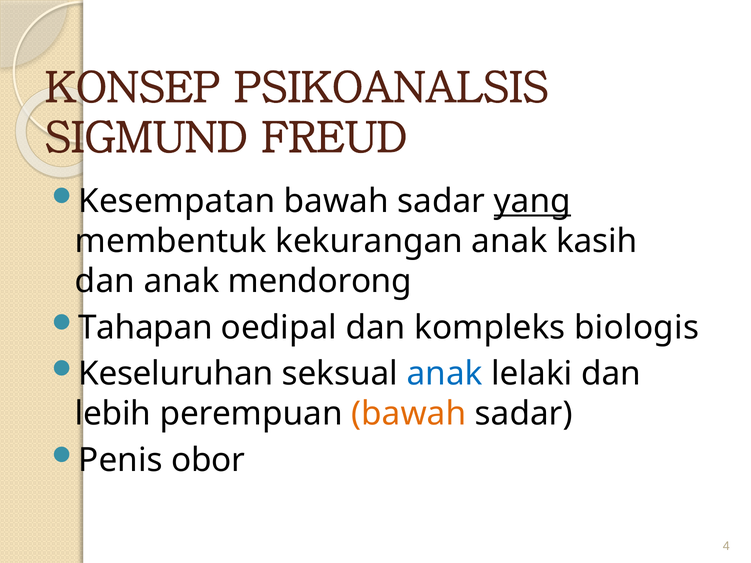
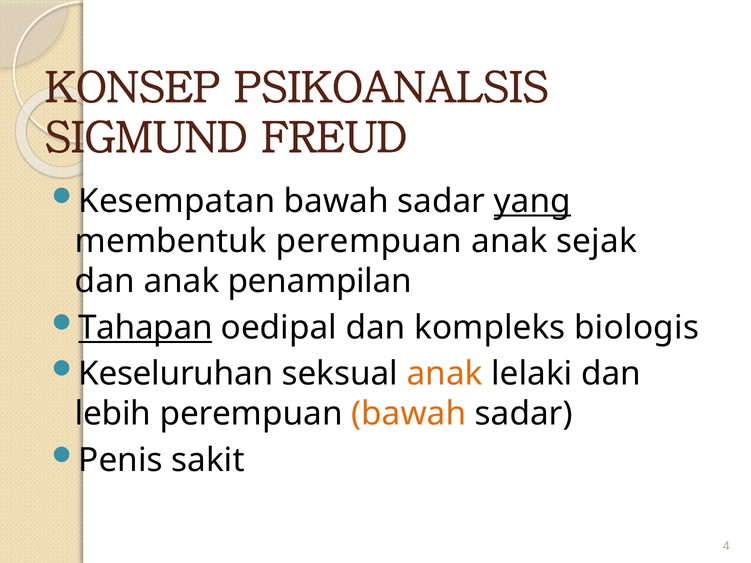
membentuk kekurangan: kekurangan -> perempuan (369, 241)
kasih: kasih -> sejak (597, 241)
mendorong: mendorong -> penampilan (320, 281)
Tahapan underline: none -> present (145, 328)
anak colour: blue -> orange (445, 374)
obor: obor -> sakit (208, 460)
